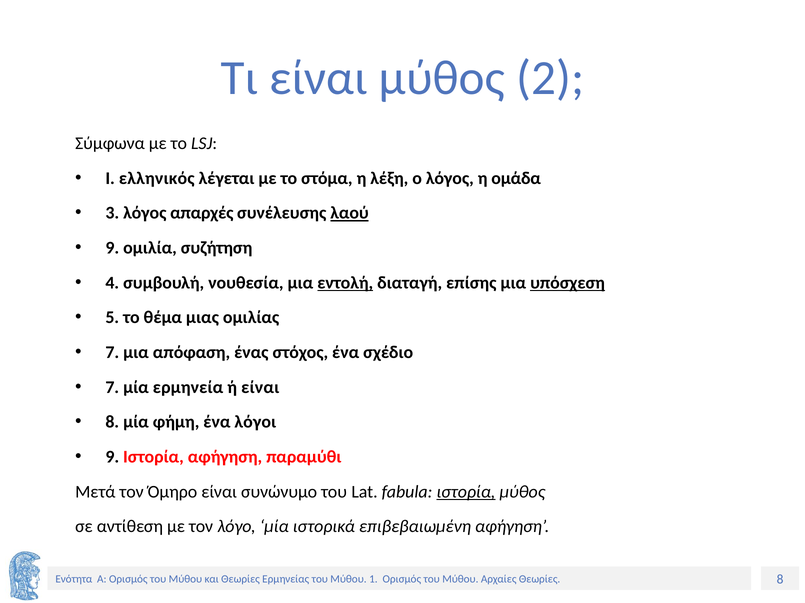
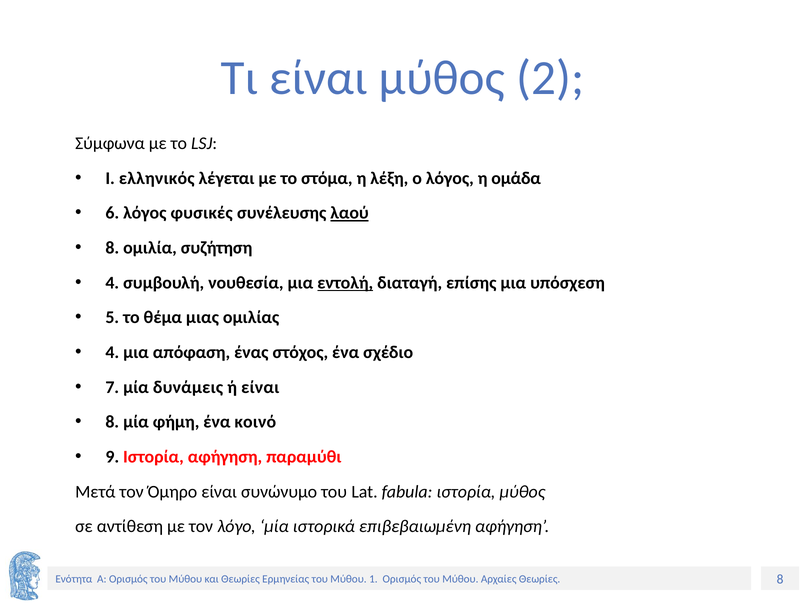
3: 3 -> 6 (112, 213)
απαρχές: απαρχές -> φυσικές (202, 213)
9: 9 -> 8 (112, 248)
υπόσχεση underline: present -> none (568, 283)
7: 7 -> 4 (112, 353)
ερμηνεία: ερμηνεία -> δυνάμεις (188, 388)
λόγοι: λόγοι -> κοινό (255, 423)
ιστορία underline: present -> none (466, 492)
